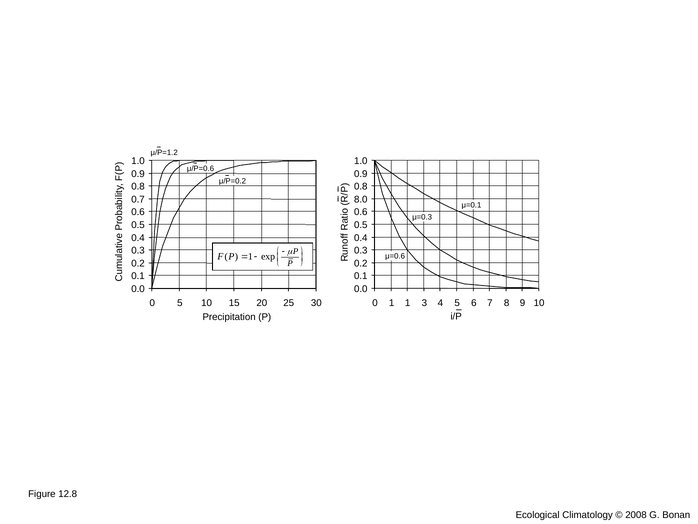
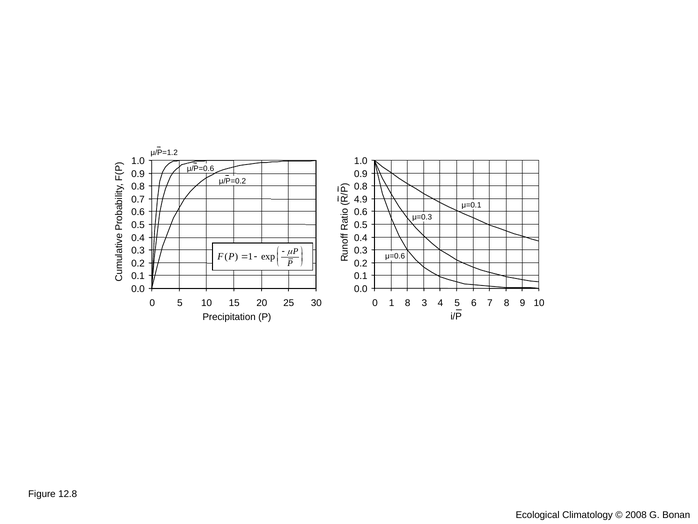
8.0: 8.0 -> 4.9 (361, 199)
1 1: 1 -> 8 (408, 303)
